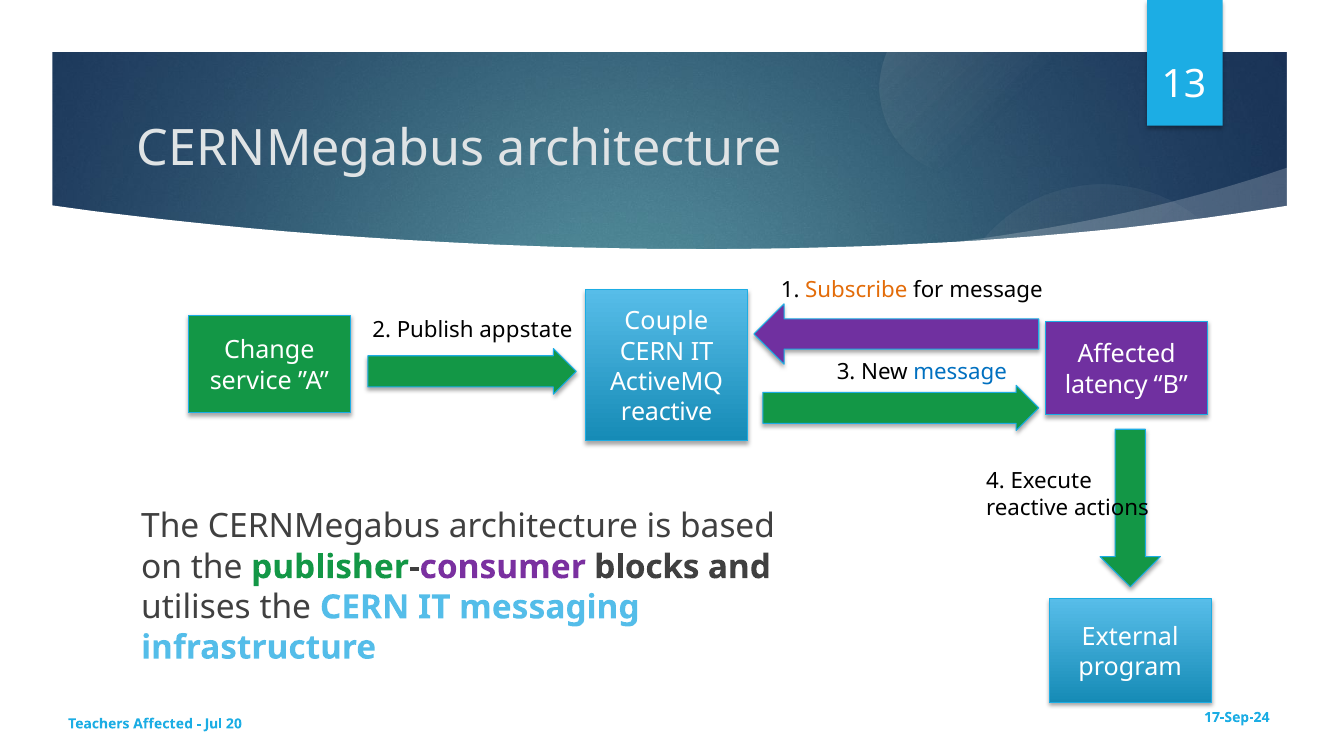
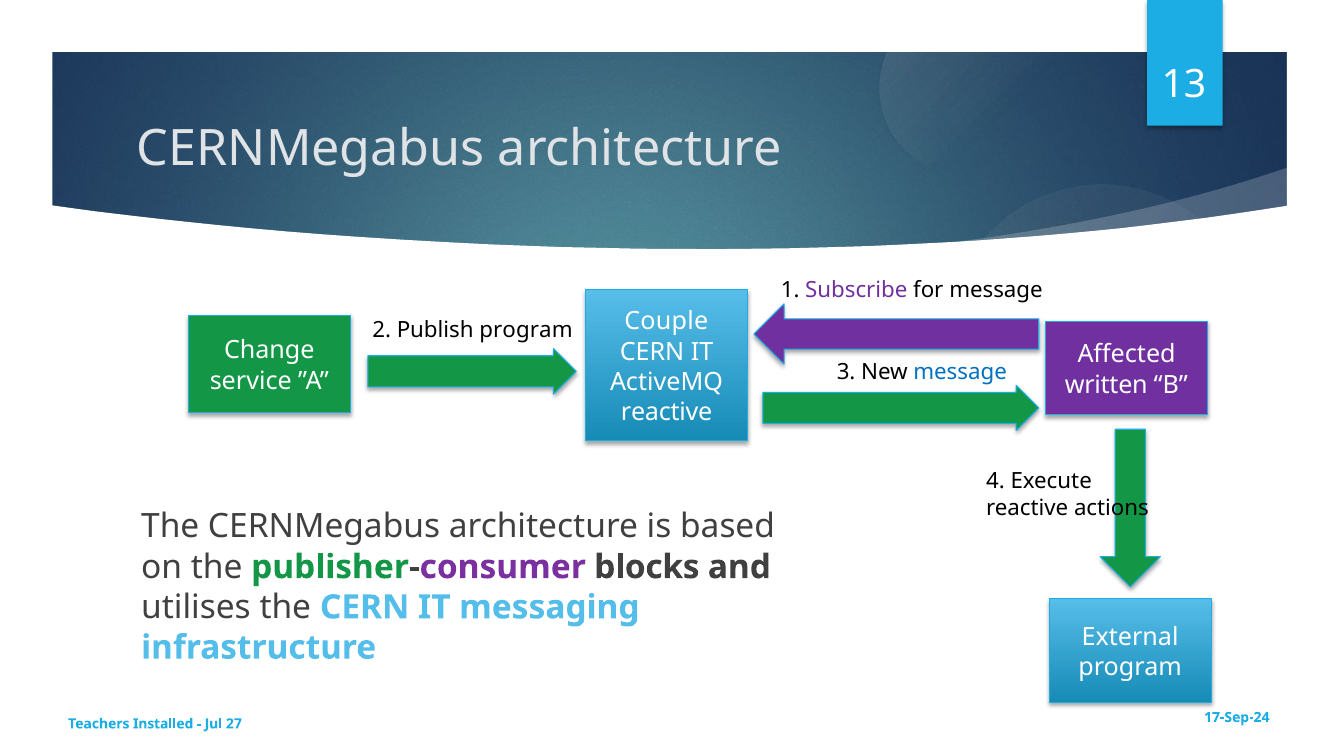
Subscribe colour: orange -> purple (856, 290)
Publish appstate: appstate -> program (526, 330)
latency: latency -> written (1106, 385)
Teachers Affected: Affected -> Installed (163, 724)
20: 20 -> 27 (234, 724)
